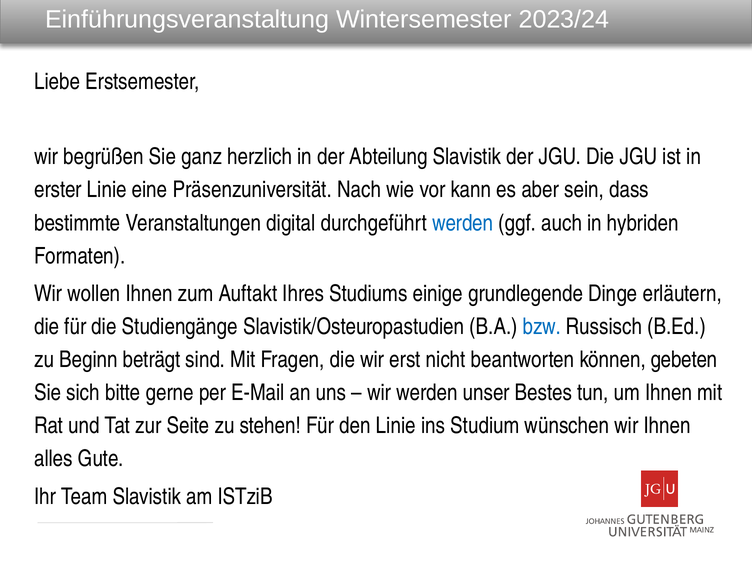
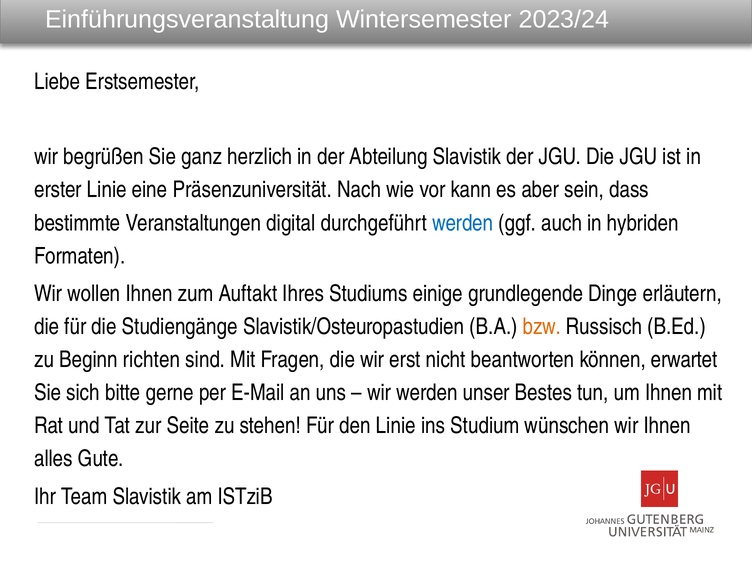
bzw colour: blue -> orange (542, 327)
beträgt: beträgt -> richten (152, 360)
gebeten: gebeten -> erwartet (684, 360)
